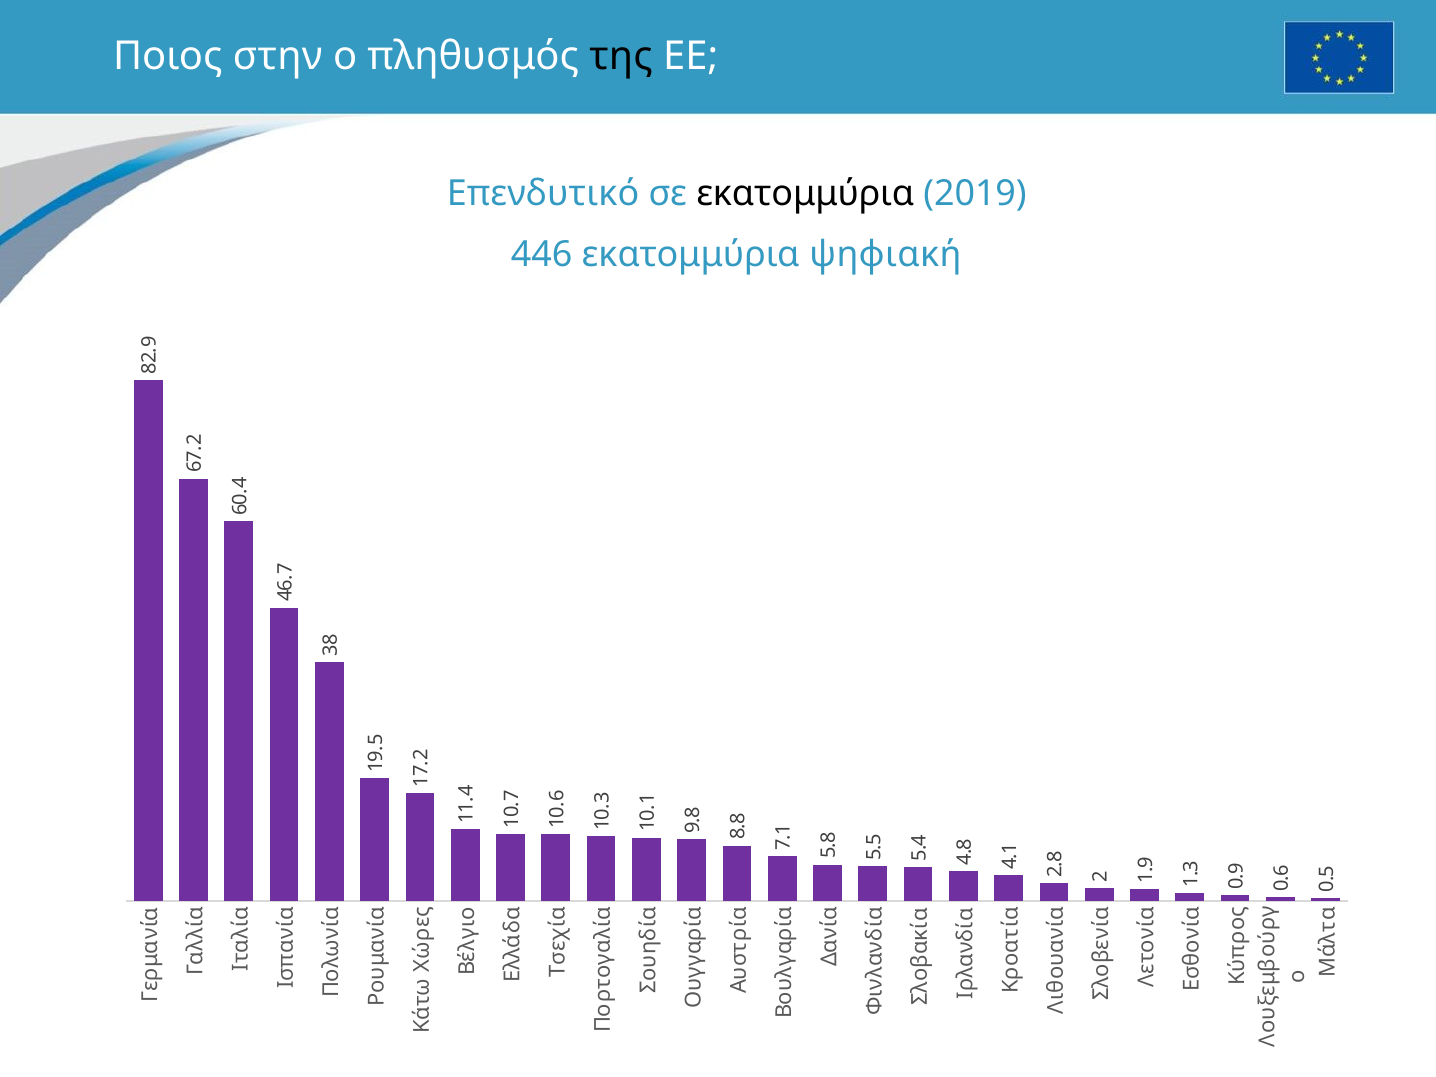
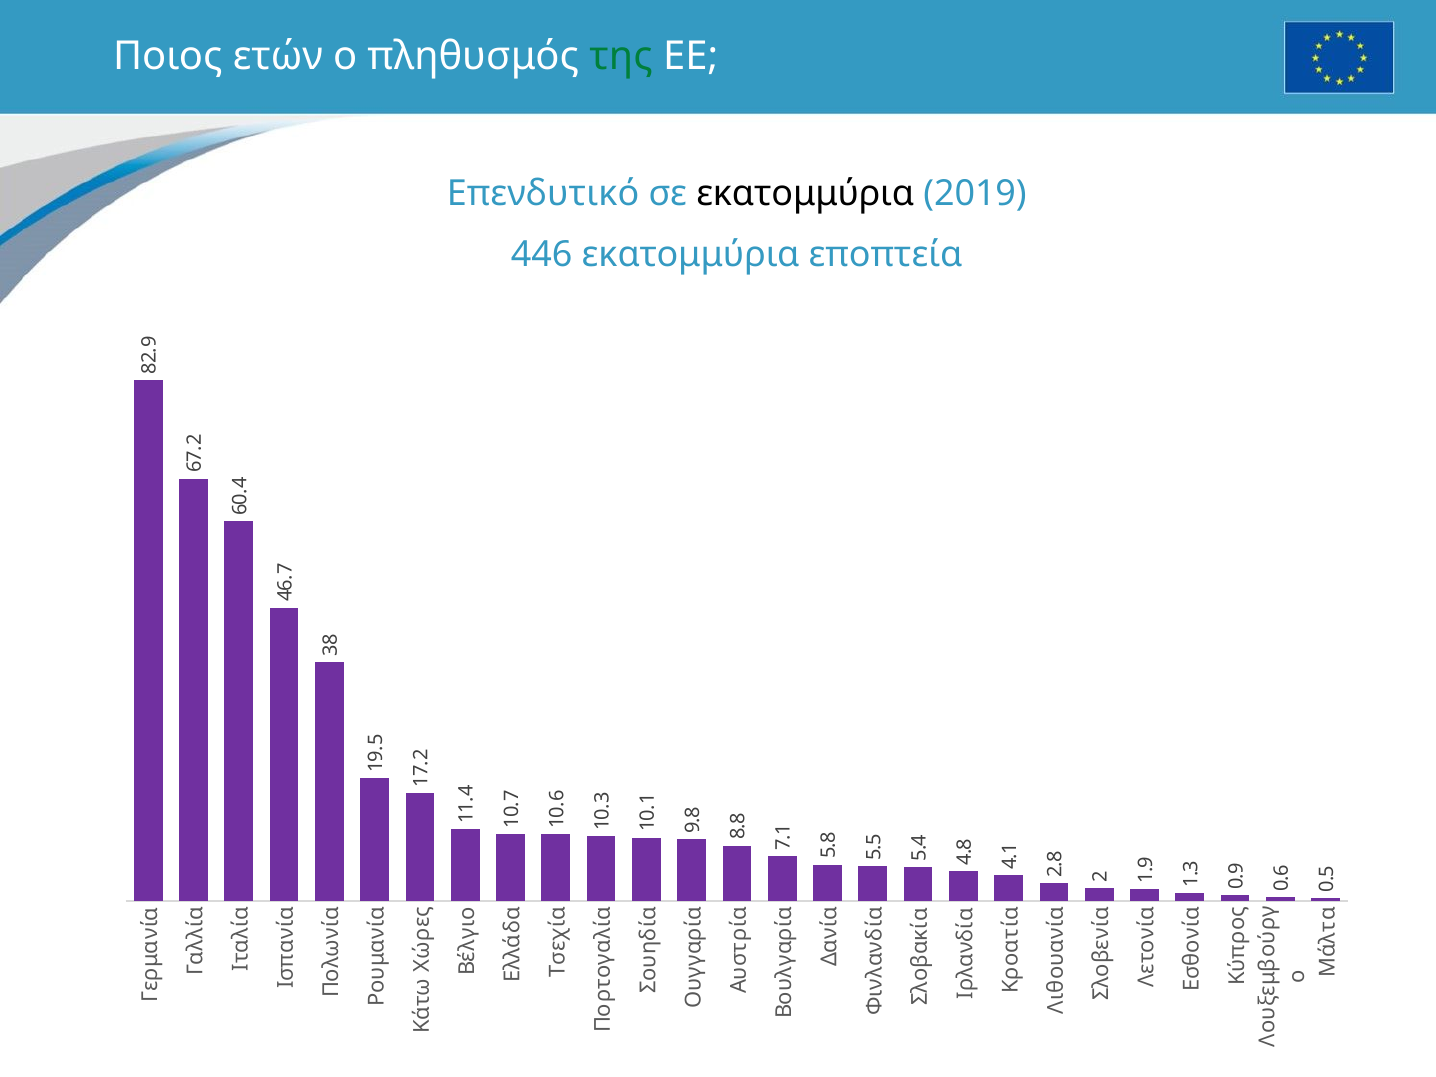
στην: στην -> ετών (278, 57)
της colour: black -> green (621, 57)
ψηφιακή: ψηφιακή -> εποπτεία (886, 255)
